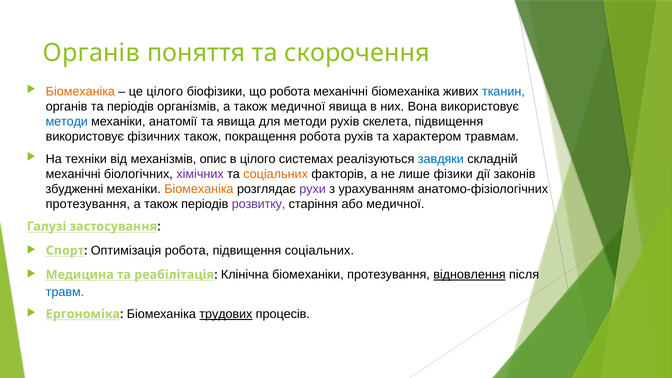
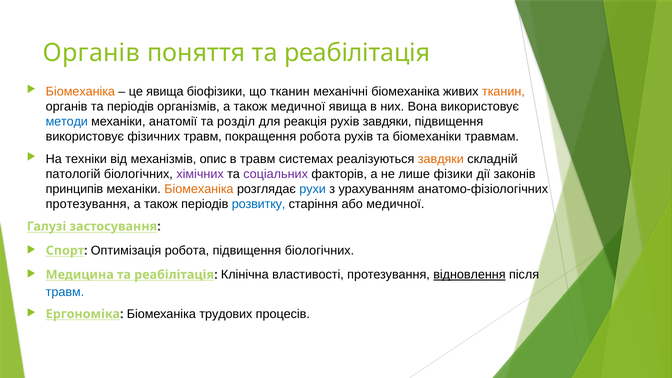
поняття та скорочення: скорочення -> реабілітація (357, 53)
це цілого: цілого -> явища (165, 91)
що робота: робота -> тканин (290, 91)
тканин colour: blue -> orange (503, 91)
та явища: явища -> розділ (236, 122)
для методи: методи -> реакція (305, 122)
рухів скелета: скелета -> завдяки (387, 122)
фізичних також: також -> травм (203, 137)
характером: характером -> біомеханіки (427, 137)
в цілого: цілого -> травм (258, 159)
завдяки colour: blue -> orange (441, 159)
механічні: механічні -> патологій (73, 174)
соціальних colour: orange -> purple (276, 174)
збудженні: збудженні -> принципів (74, 189)
рухи colour: purple -> blue (313, 189)
розвитку colour: purple -> blue (259, 204)
підвищення соціальних: соціальних -> біологічних (319, 251)
біомеханіки: біомеханіки -> властивості (308, 275)
трудових underline: present -> none (226, 314)
